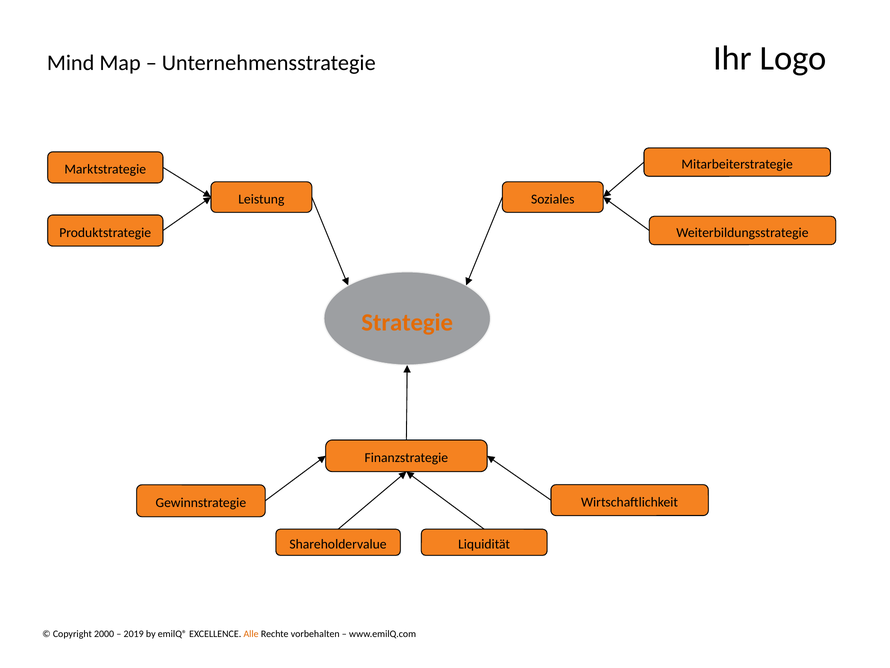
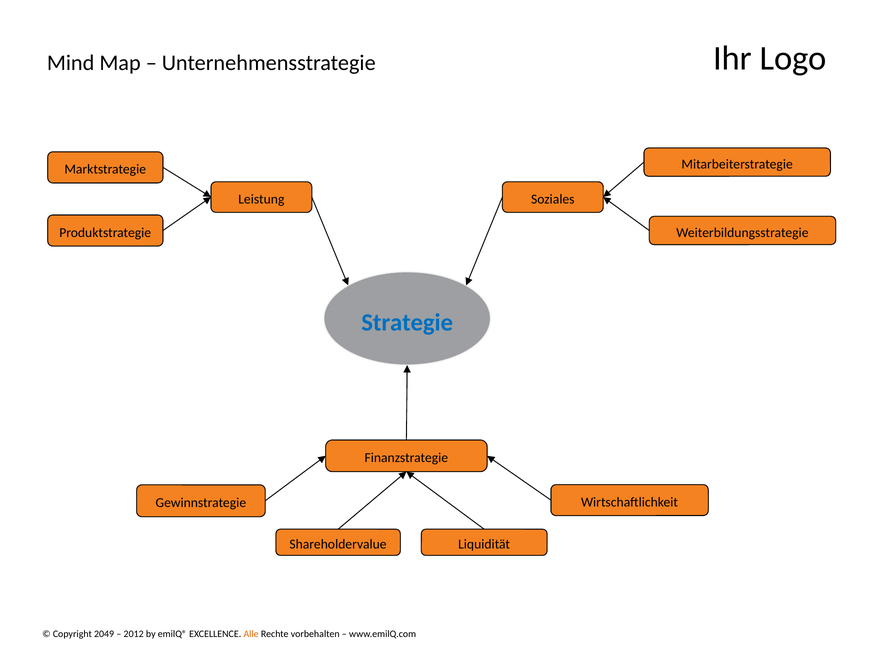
Strategie colour: orange -> blue (407, 322)
2000: 2000 -> 2049 (104, 634)
2019: 2019 -> 2012 (134, 634)
